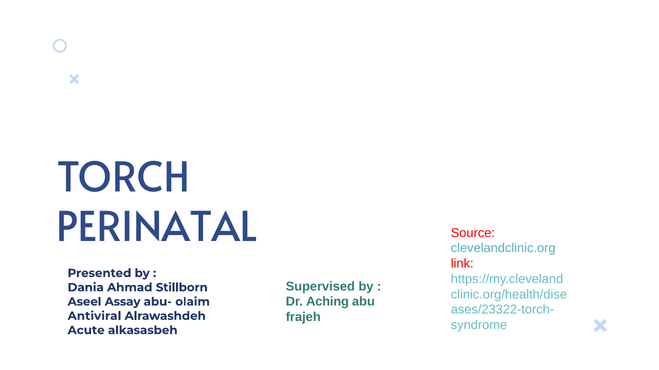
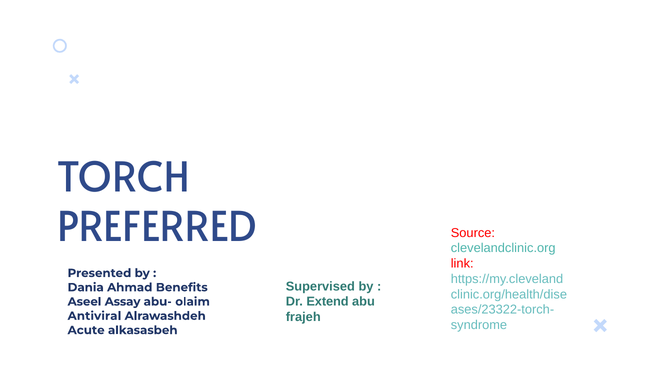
PERINATAL: PERINATAL -> PREFERRED (157, 228)
Stillborn: Stillborn -> Benefits (182, 288)
Aching: Aching -> Extend (328, 302)
